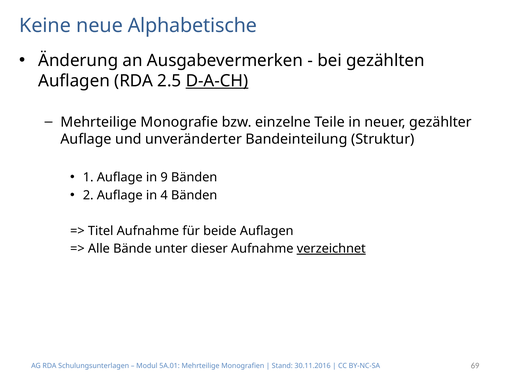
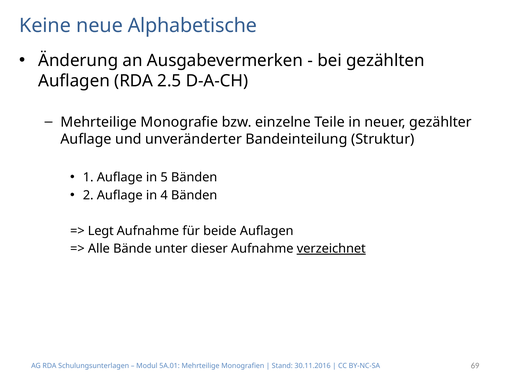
D-A-CH underline: present -> none (217, 81)
9: 9 -> 5 (164, 178)
Titel: Titel -> Legt (101, 231)
